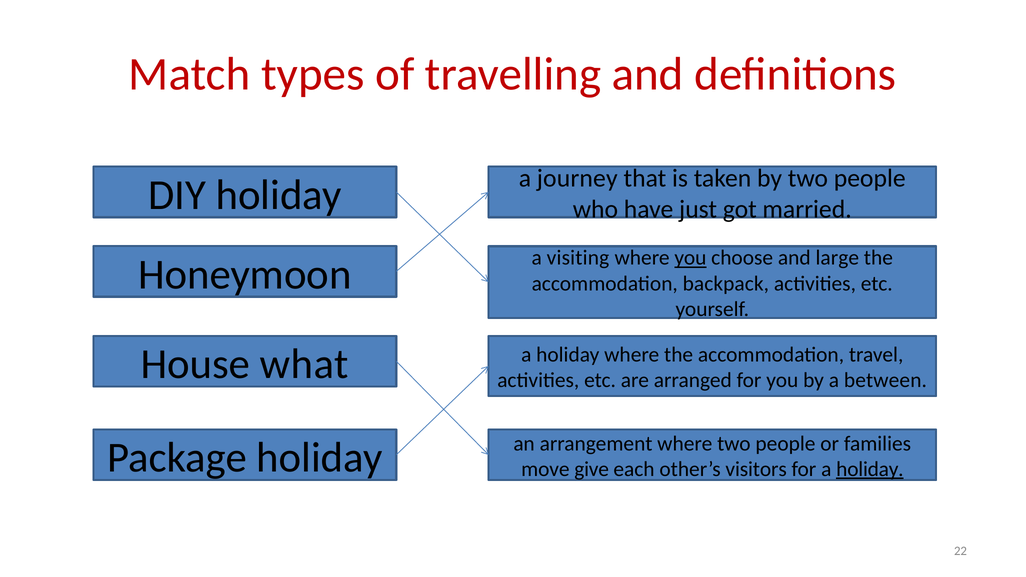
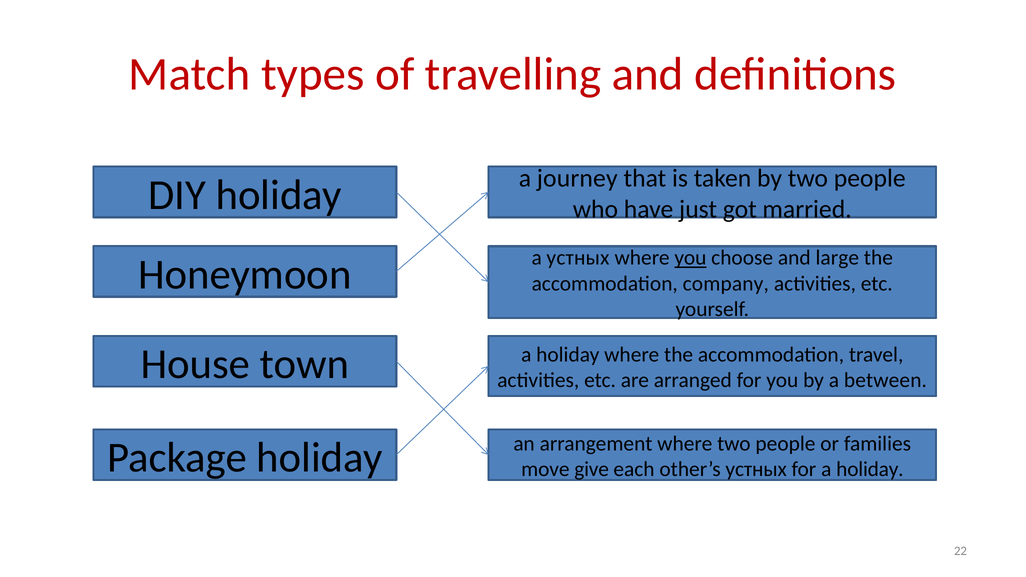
a visiting: visiting -> устных (578, 258)
backpack: backpack -> company (726, 284)
what: what -> town (304, 364)
other’s visitors: visitors -> устных (756, 469)
holiday underline: present -> none (870, 469)
